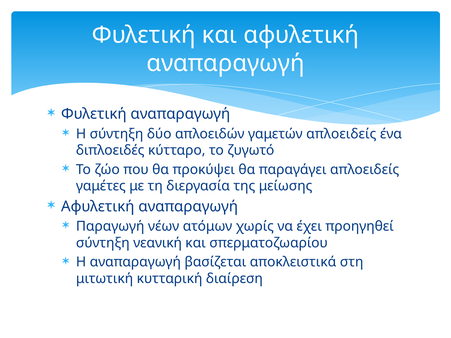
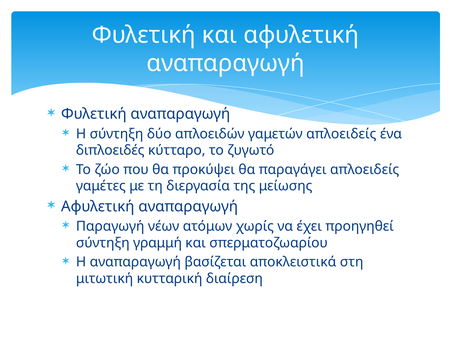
νεανική: νεανική -> γραμμή (158, 243)
